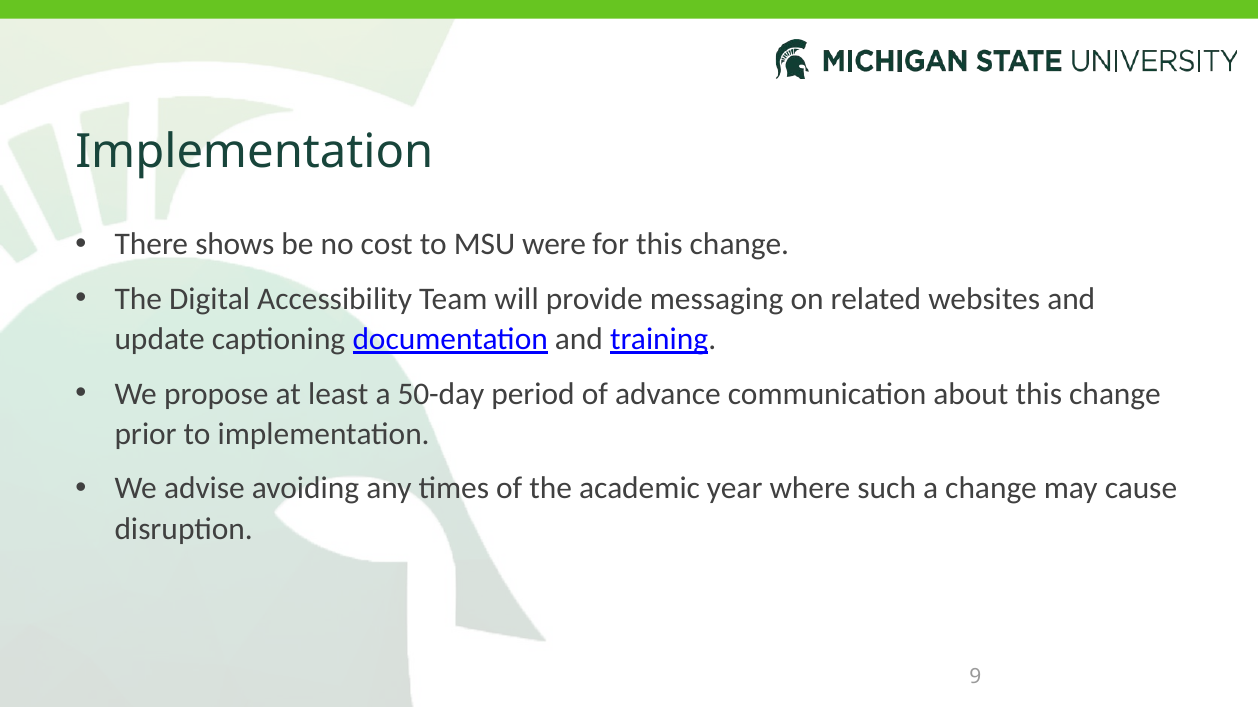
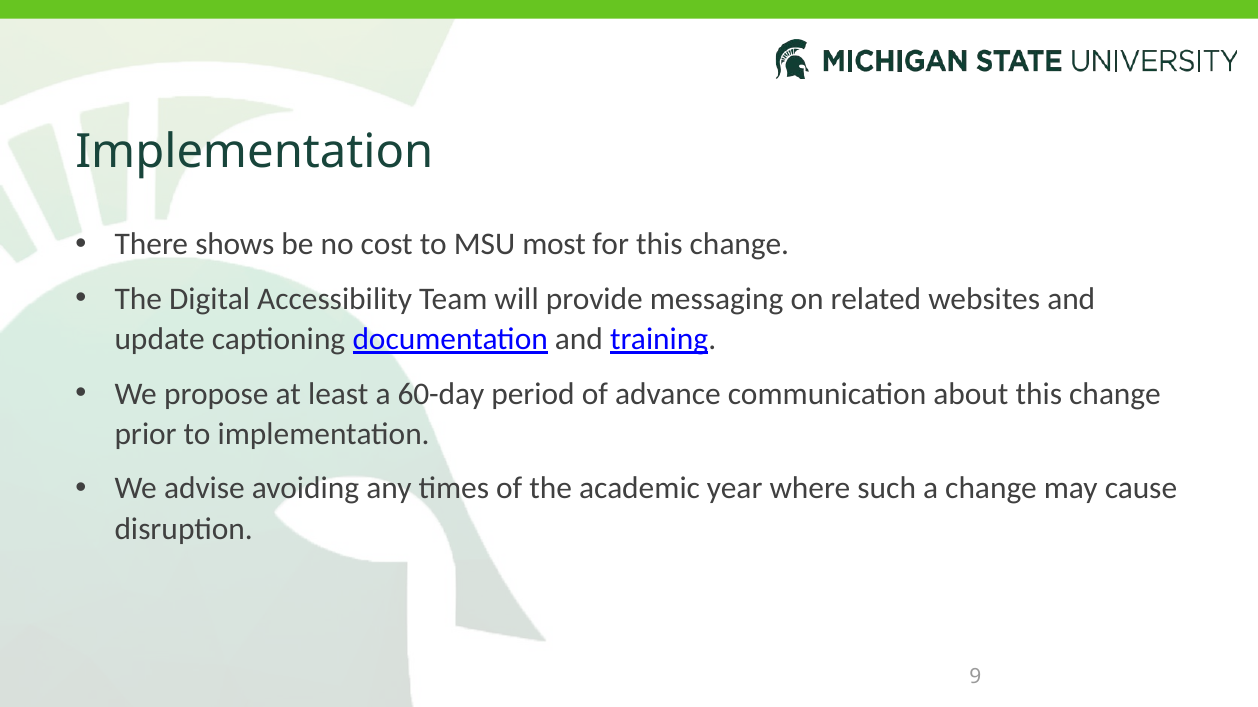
were: were -> most (554, 245)
50-day: 50-day -> 60-day (441, 394)
